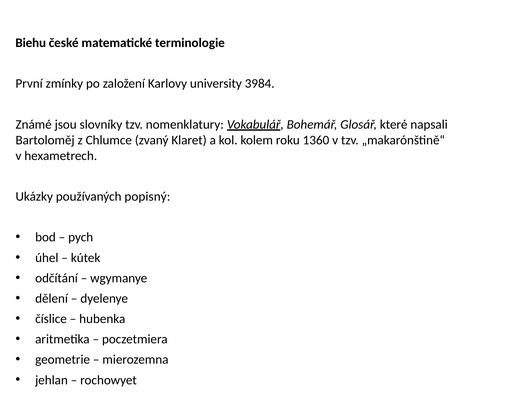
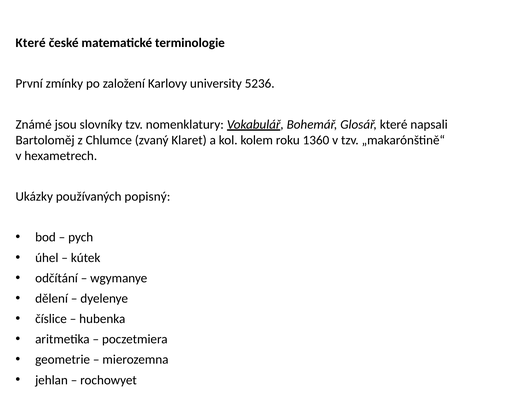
Biehu: Biehu -> Které (31, 43)
3984: 3984 -> 5236 (260, 84)
